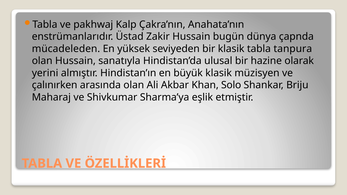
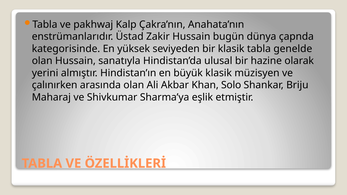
mücadeleden: mücadeleden -> kategorisinde (66, 49)
tanpura: tanpura -> genelde (293, 49)
